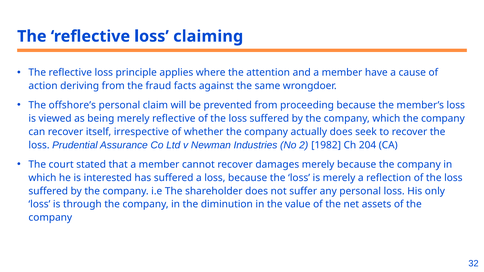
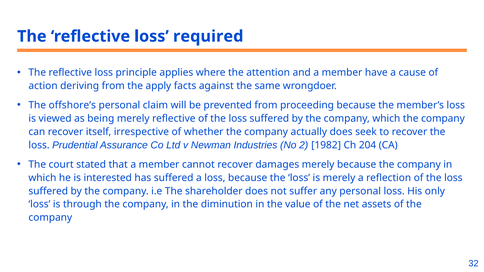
claiming: claiming -> required (208, 36)
fraud: fraud -> apply (158, 86)
